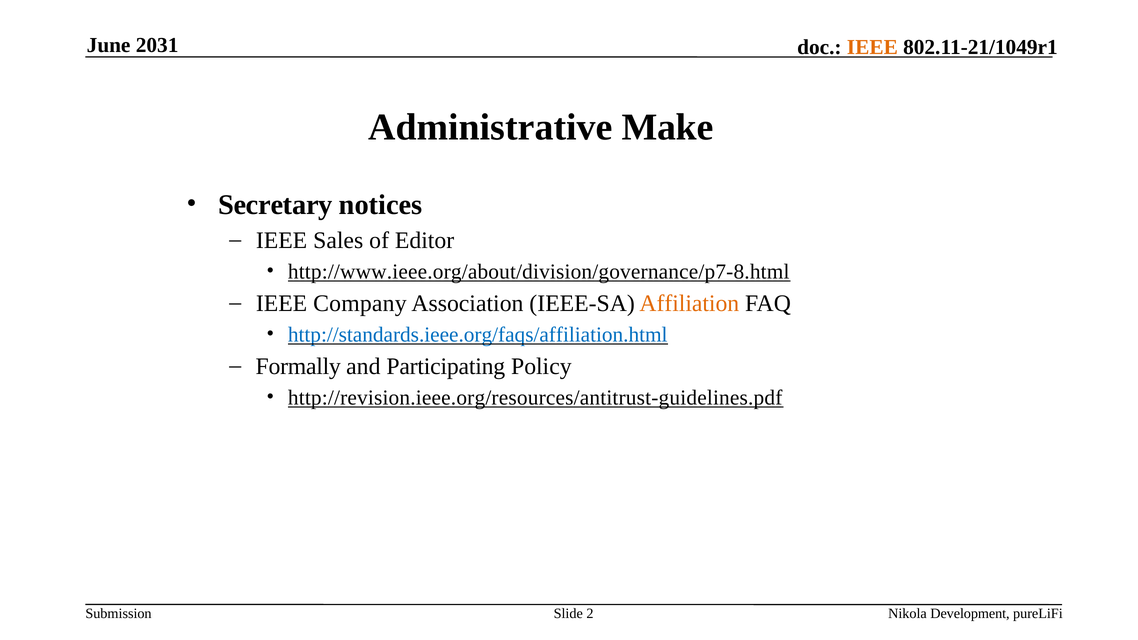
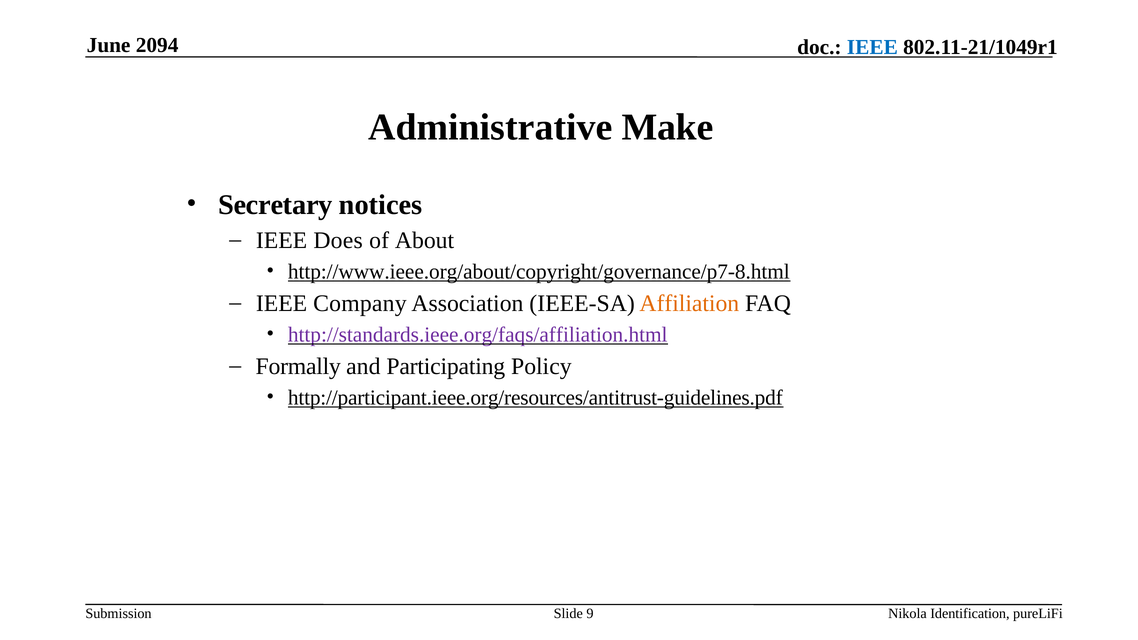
2031: 2031 -> 2094 (157, 45)
IEEE colour: orange -> blue (872, 47)
Sales: Sales -> Does (338, 240)
Editor: Editor -> About (425, 240)
http://www.ieee.org/about/division/governance/p7-8.html: http://www.ieee.org/about/division/governance/p7-8.html -> http://www.ieee.org/about/copyright/governance/p7-8.html (539, 272)
http://standards.ieee.org/faqs/affiliation.html colour: blue -> purple (478, 335)
http://revision.ieee.org/resources/antitrust-guidelines.pdf: http://revision.ieee.org/resources/antitrust-guidelines.pdf -> http://participant.ieee.org/resources/antitrust-guidelines.pdf (535, 398)
2: 2 -> 9 (590, 614)
Development: Development -> Identification (970, 614)
